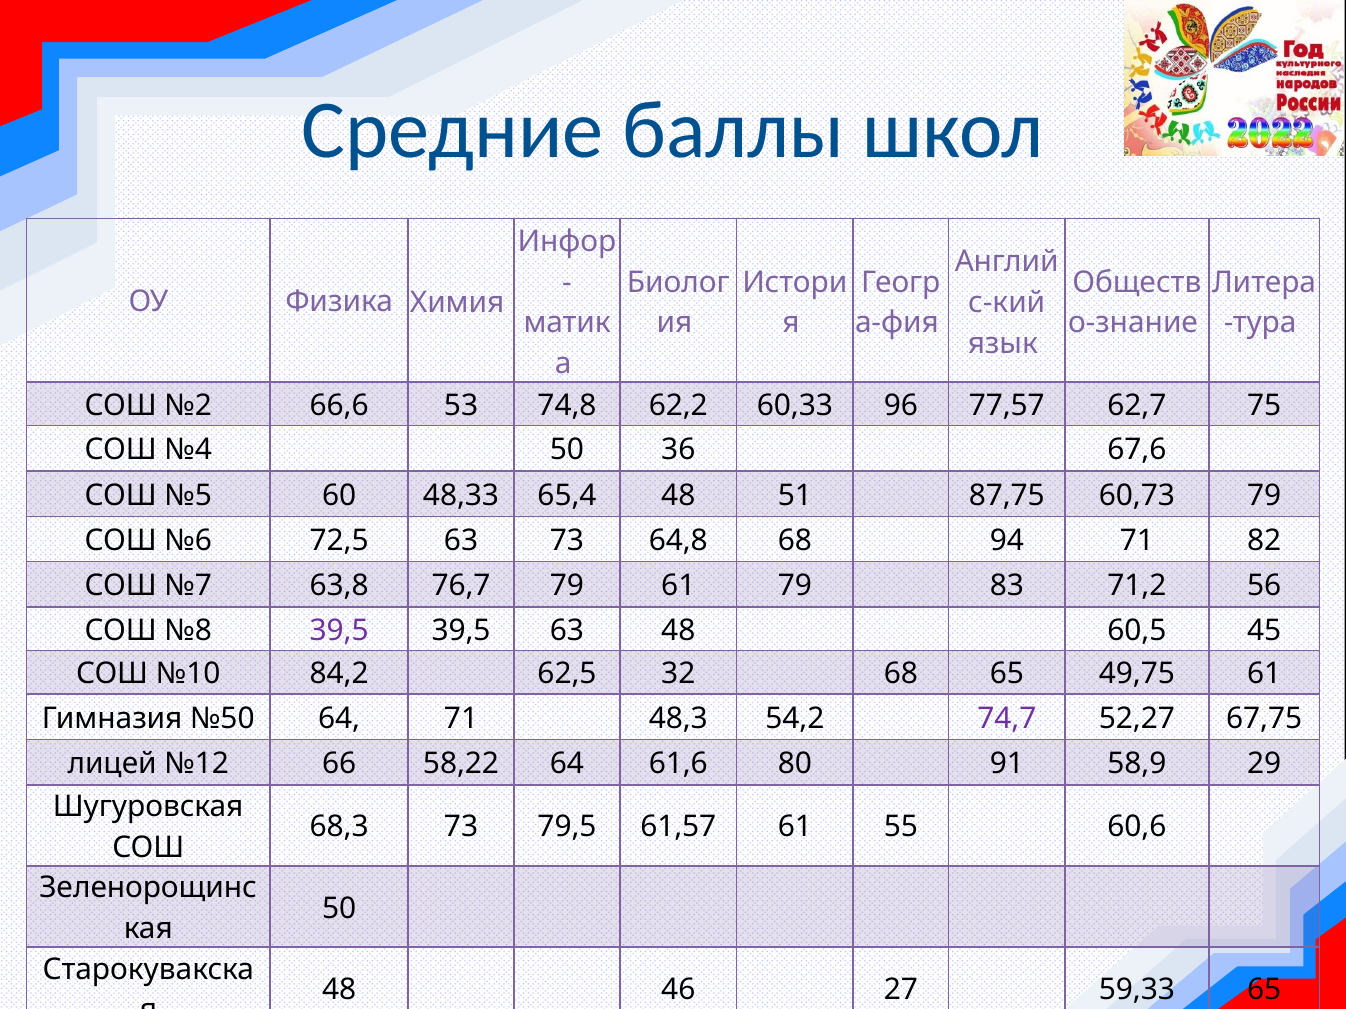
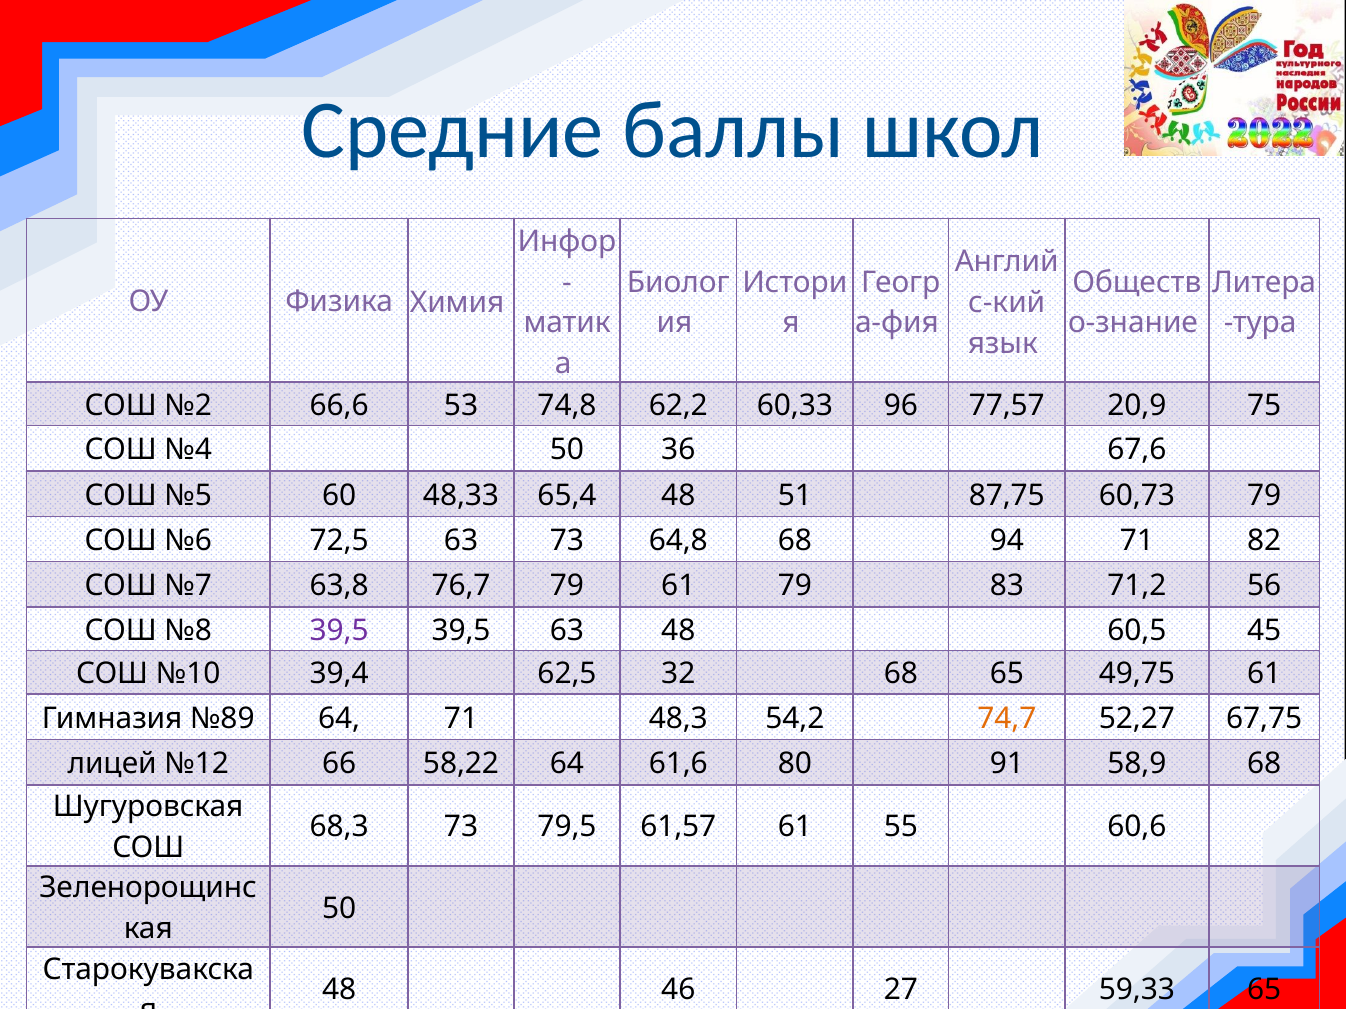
62,7: 62,7 -> 20,9 (1137, 406)
84,2: 84,2 -> 39,4 (339, 674)
№50: №50 -> №89 (222, 719)
74,7 colour: purple -> orange (1007, 719)
58,9 29: 29 -> 68 (1264, 764)
